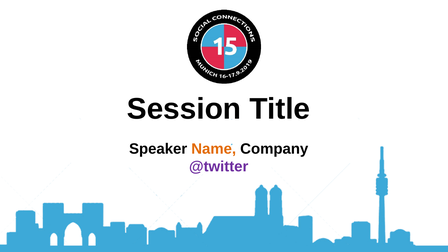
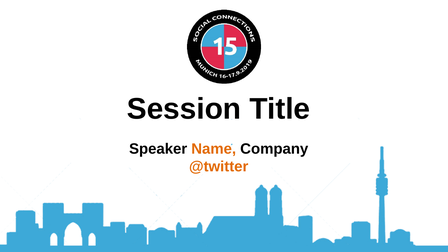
@twitter colour: purple -> orange (219, 167)
